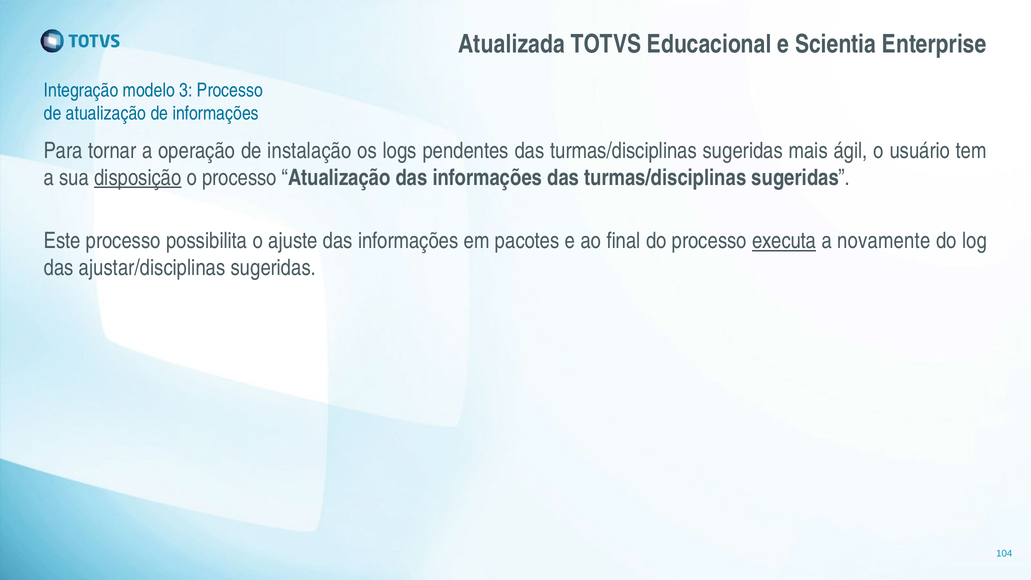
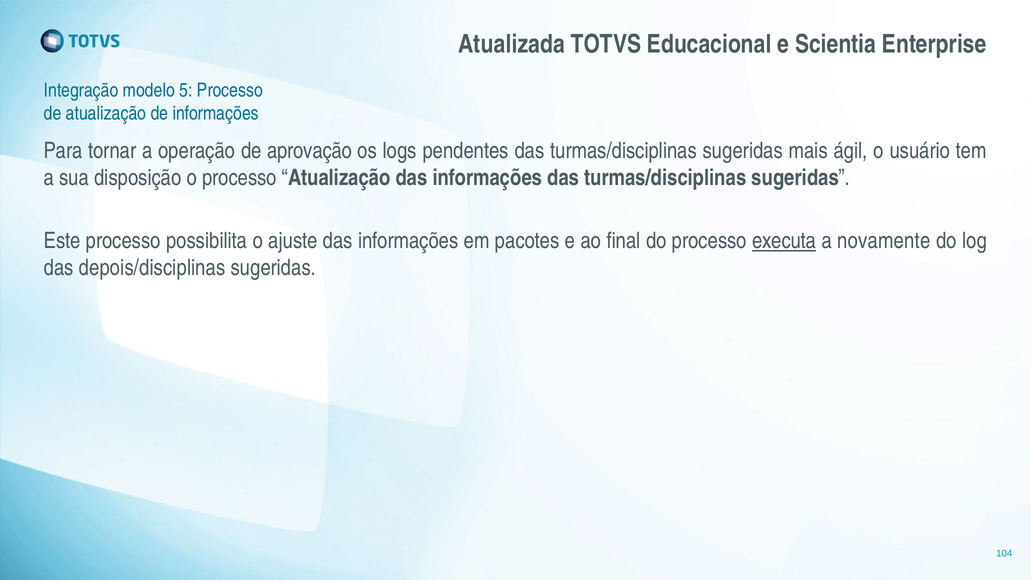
3: 3 -> 5 (186, 90)
instalação: instalação -> aprovação (310, 151)
disposição underline: present -> none (138, 178)
ajustar/disciplinas: ajustar/disciplinas -> depois/disciplinas (152, 268)
